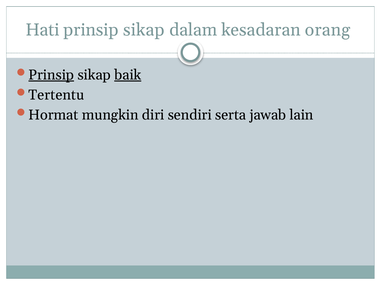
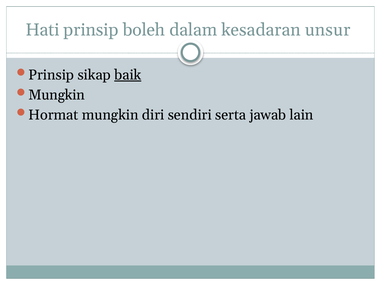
sikap: sikap -> boleh (144, 30)
orang: orang -> unsur (328, 30)
Prinsip underline: present -> none (51, 75)
Tertentu: Tertentu -> Mungkin (57, 95)
